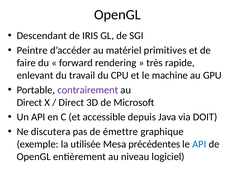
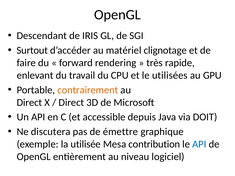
Peintre: Peintre -> Surtout (32, 50)
primitives: primitives -> clignotage (165, 50)
machine: machine -> utilisées (170, 75)
contrairement colour: purple -> orange (88, 90)
précédentes: précédentes -> contribution (154, 144)
